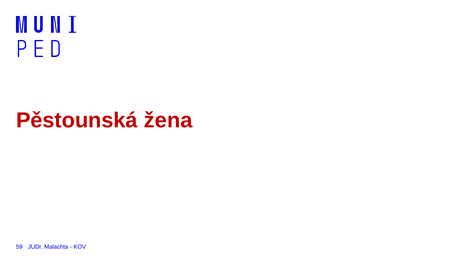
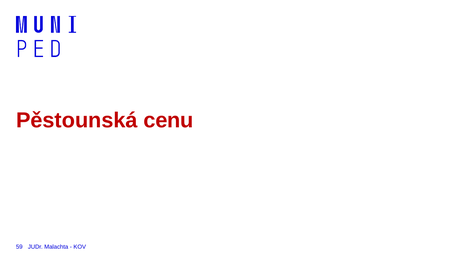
žena: žena -> cenu (169, 120)
